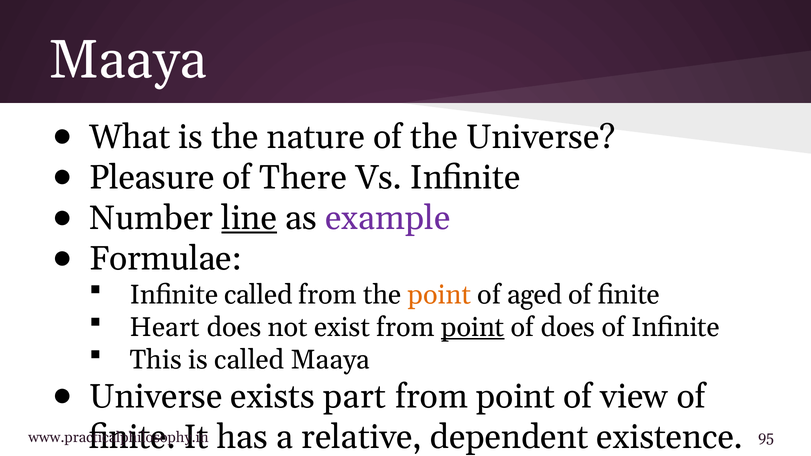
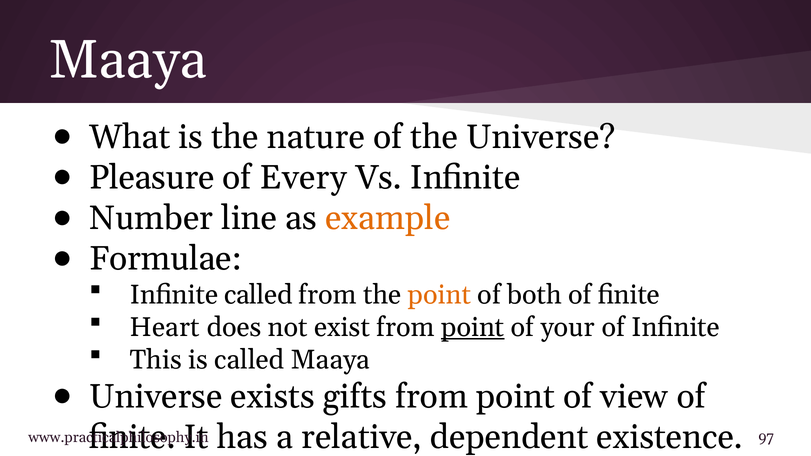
There: There -> Every (303, 178)
line underline: present -> none (249, 218)
example colour: purple -> orange (388, 218)
aged: aged -> both (535, 295)
of does: does -> your (568, 327)
part: part -> gifts (355, 397)
95: 95 -> 97 (766, 437)
